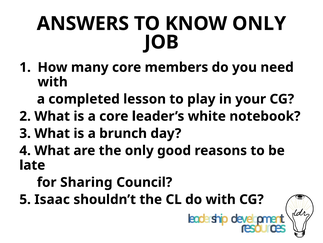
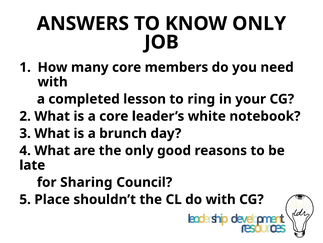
play: play -> ring (201, 99)
Isaac: Isaac -> Place (52, 199)
